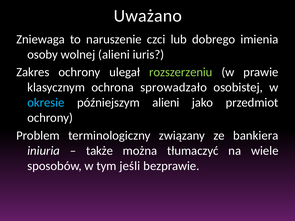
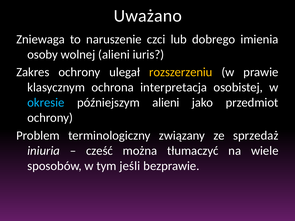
rozszerzeniu colour: light green -> yellow (181, 72)
sprowadzało: sprowadzało -> interpretacja (174, 88)
bankiera: bankiera -> sprzedaż (256, 136)
także: także -> cześć (99, 151)
